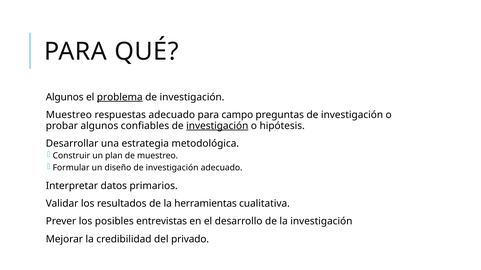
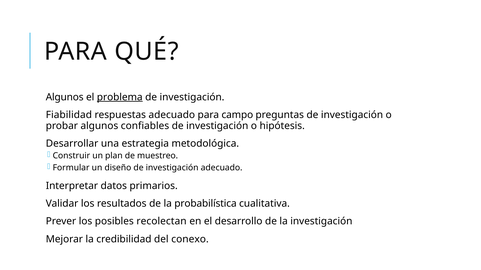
Muestreo: Muestreo -> Fiabilidad (69, 115)
investigación underline: present -> none (217, 126)
herramientas: herramientas -> probabilística (206, 204)
entrevistas: entrevistas -> recolectan (162, 222)
privado: privado -> conexo (190, 240)
